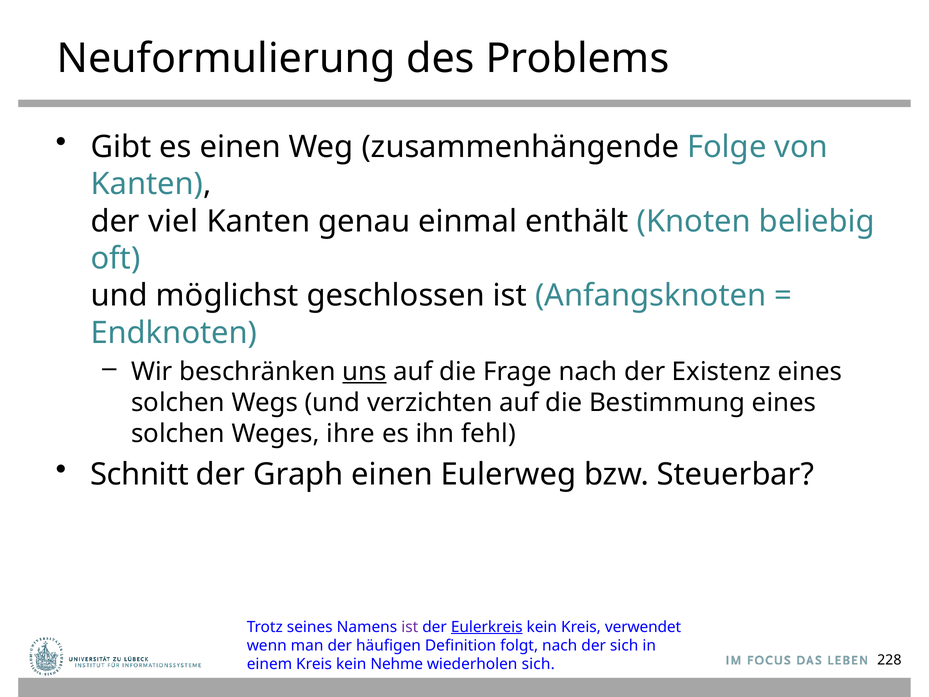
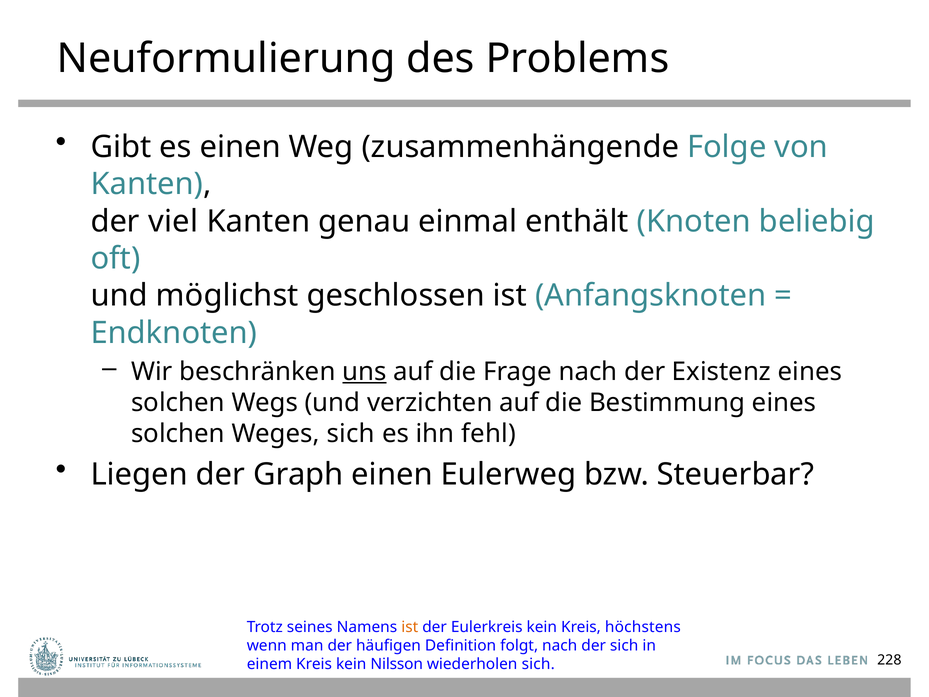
Weges ihre: ihre -> sich (351, 434)
Schnitt: Schnitt -> Liegen (139, 474)
ist colour: purple -> orange (410, 627)
Eulerkreis underline: present -> none (487, 627)
verwendet: verwendet -> höchstens (643, 627)
Nehme: Nehme -> Nilsson (397, 664)
